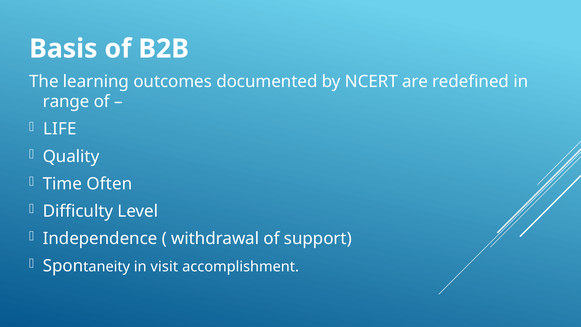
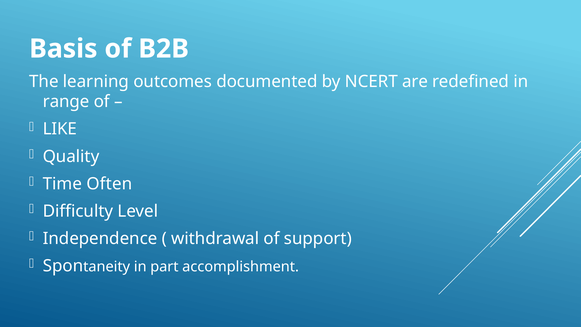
LIFE: LIFE -> LIKE (60, 129)
visit: visit -> part (164, 266)
